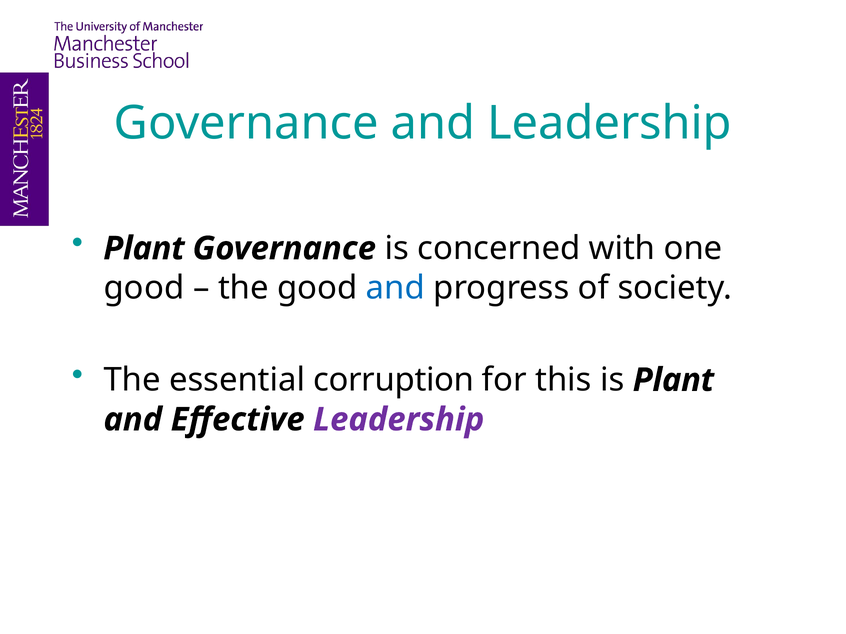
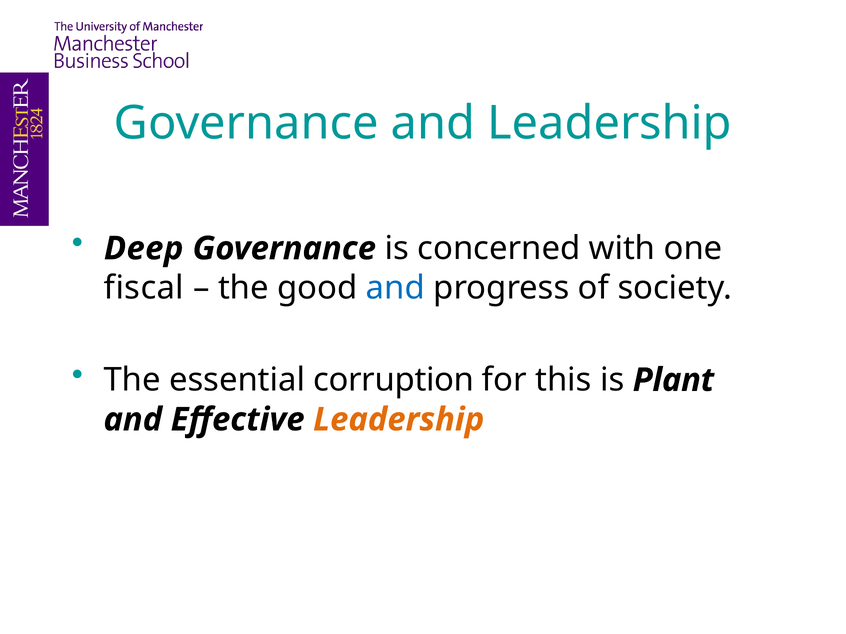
Plant: Plant -> Deep (144, 249)
good: good -> fiscal (144, 288)
Leadership colour: purple -> orange (399, 420)
